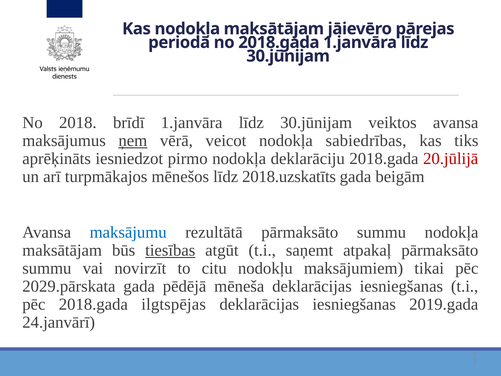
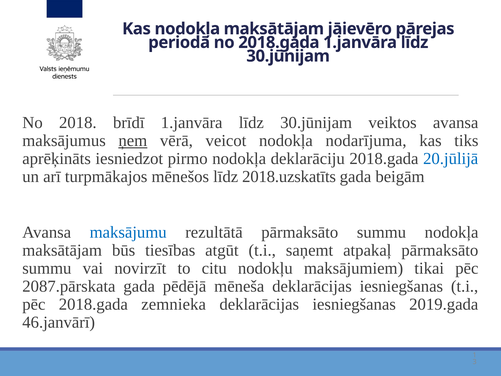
sabiedrības: sabiedrības -> nodarījuma (366, 141)
20.jūlijā colour: red -> blue (451, 159)
tiesības underline: present -> none (170, 250)
2029.pārskata: 2029.pārskata -> 2087.pārskata (69, 286)
ilgtspējas: ilgtspējas -> zemnieka (174, 304)
24.janvārī: 24.janvārī -> 46.janvārī (59, 322)
